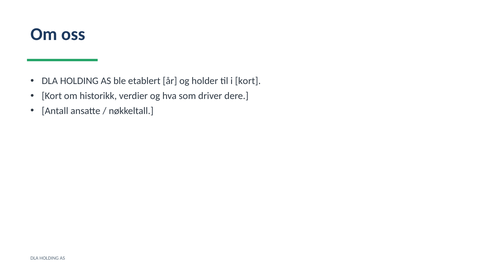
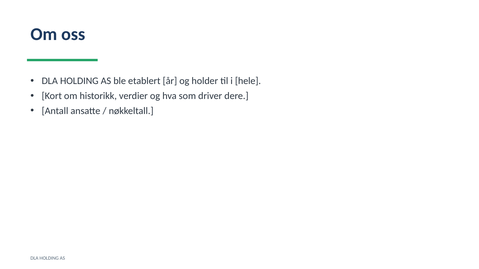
i kort: kort -> hele (248, 81)
